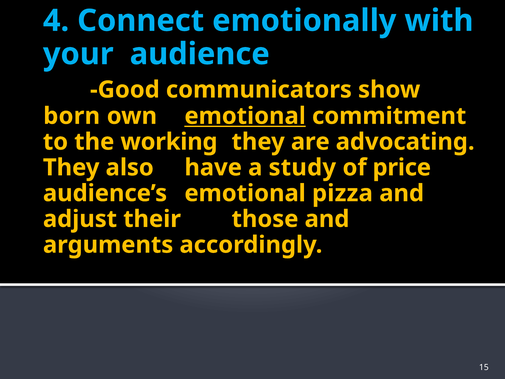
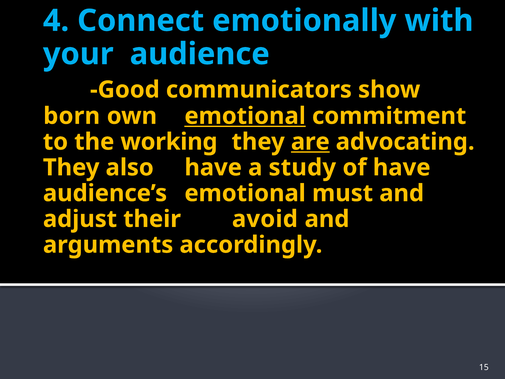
are underline: none -> present (310, 142)
of price: price -> have (402, 167)
pizza: pizza -> must (343, 193)
those: those -> avoid (265, 219)
